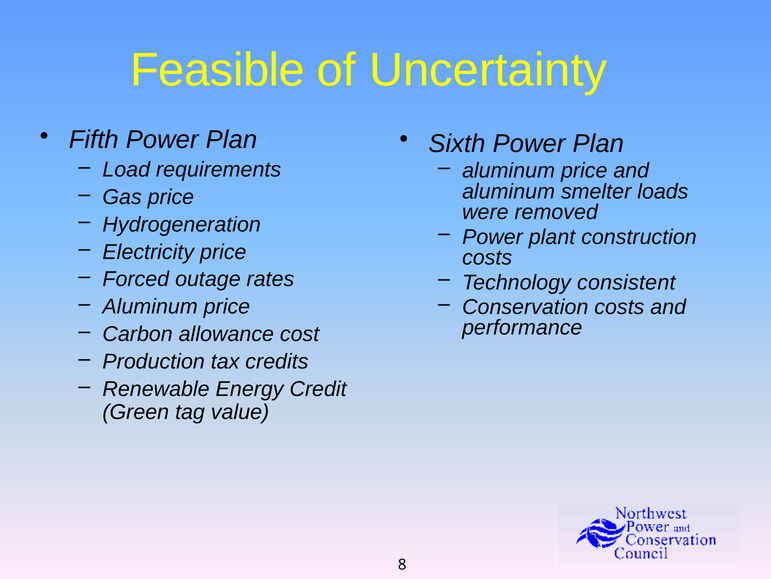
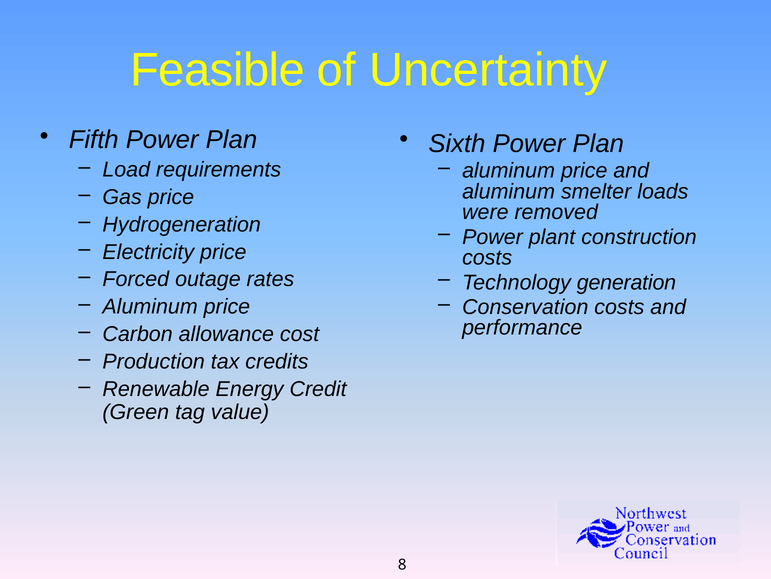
consistent: consistent -> generation (626, 282)
